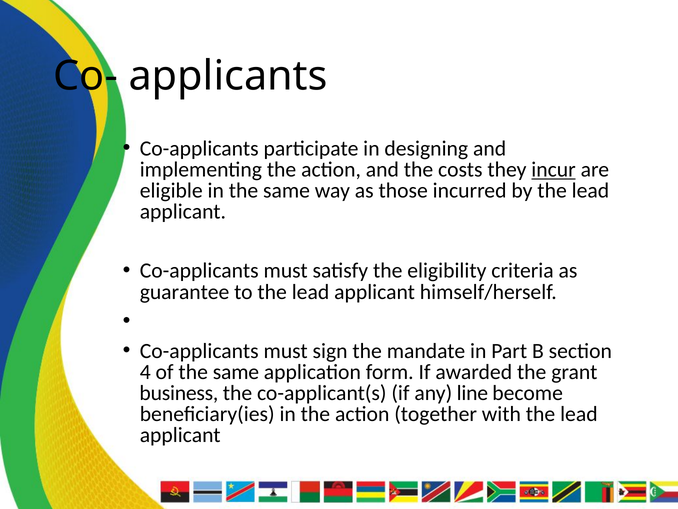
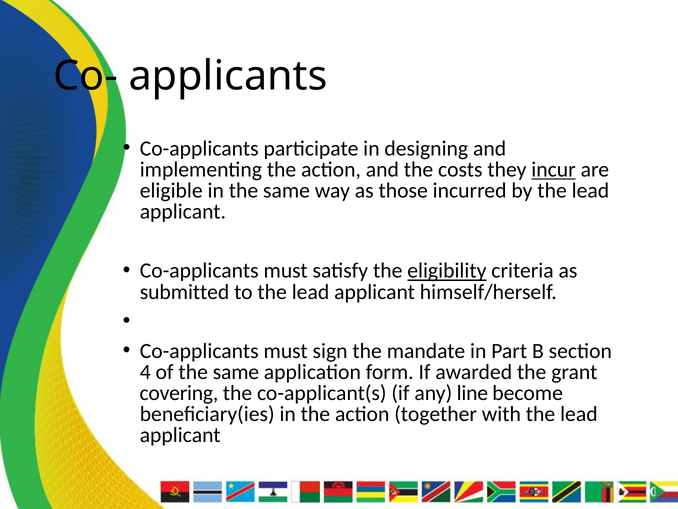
eligibility underline: none -> present (447, 271)
guarantee: guarantee -> submitted (185, 292)
business: business -> covering (179, 393)
